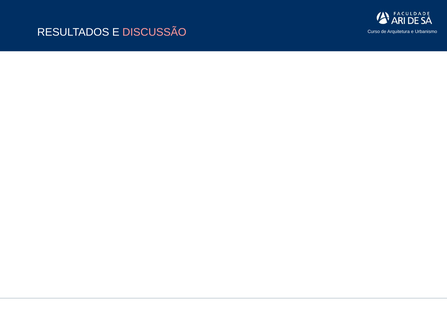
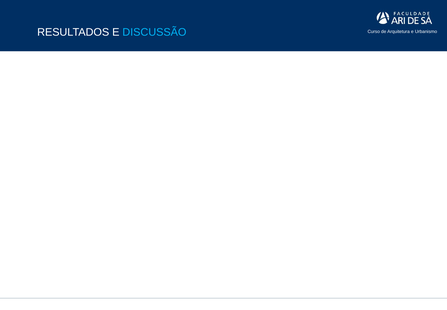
DISCUSSÃO colour: pink -> light blue (154, 32)
